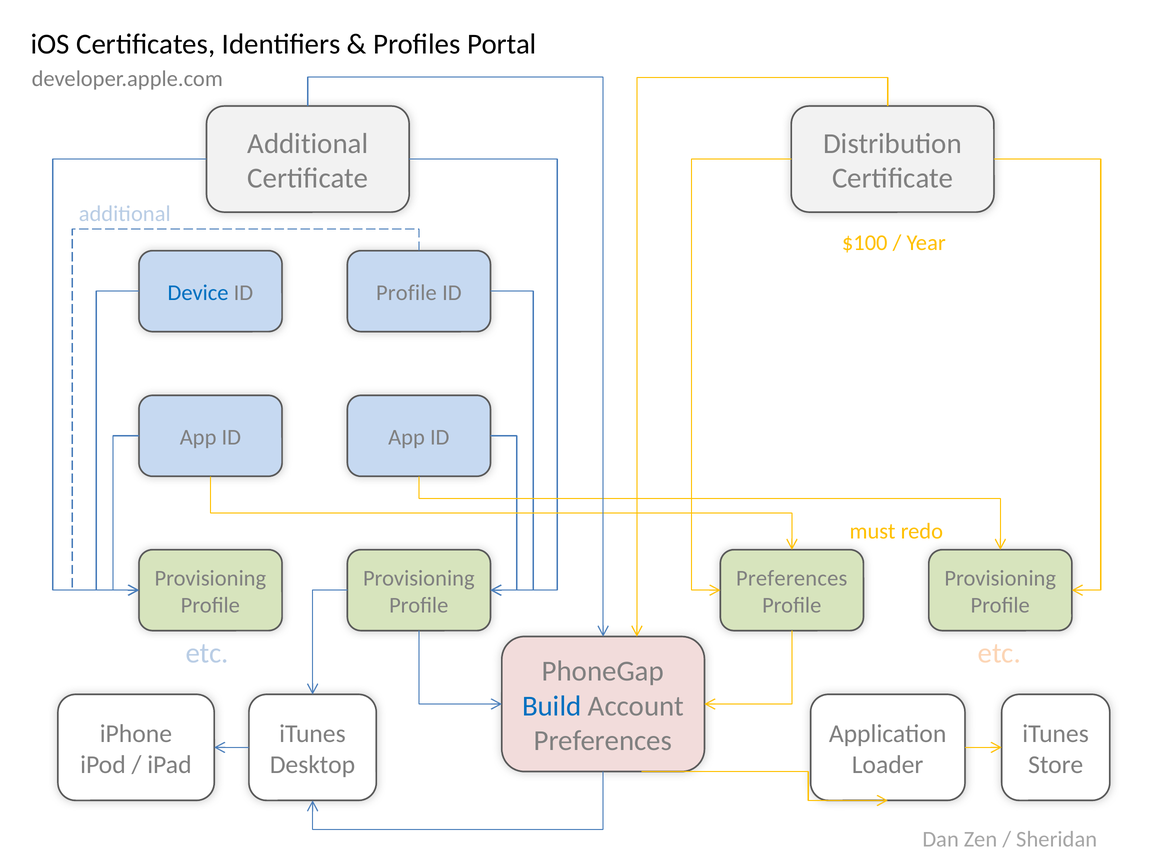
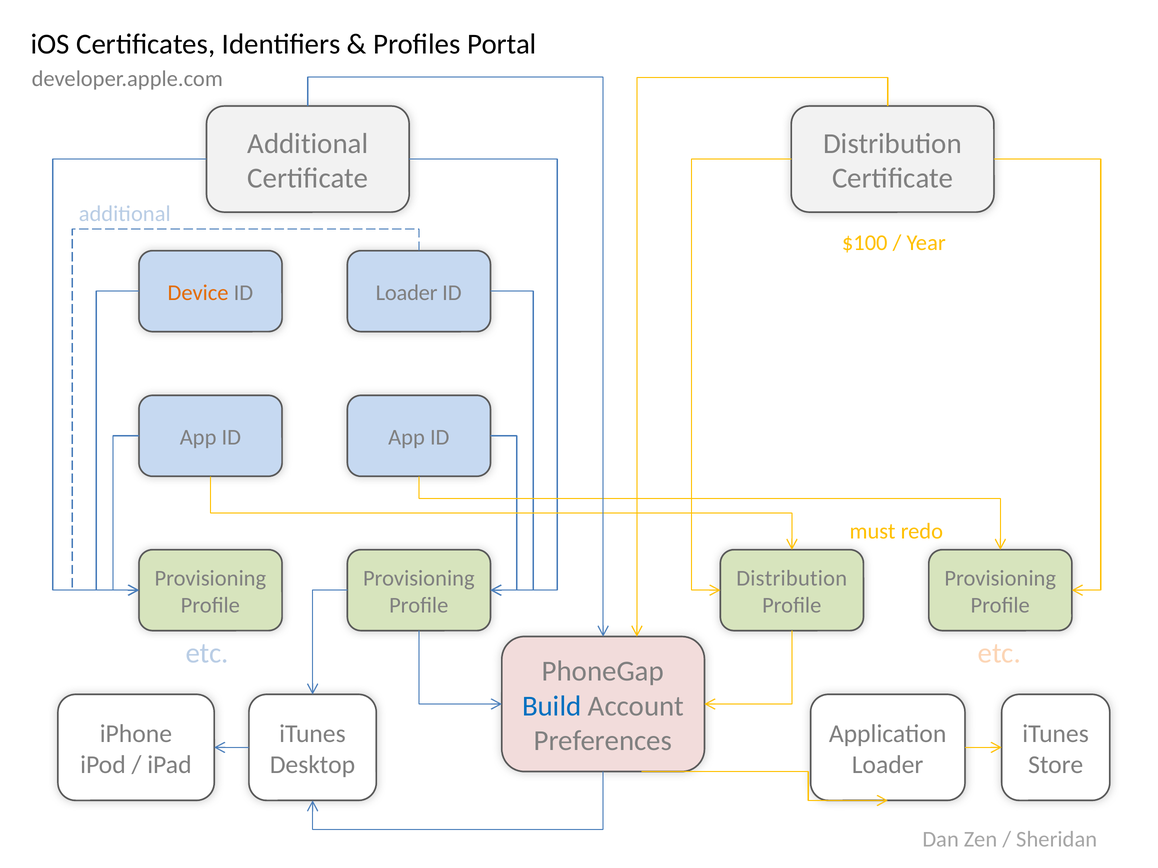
Device colour: blue -> orange (198, 293)
Profile: Profile -> Loader (407, 293)
Preferences: Preferences -> Distribution (792, 578)
